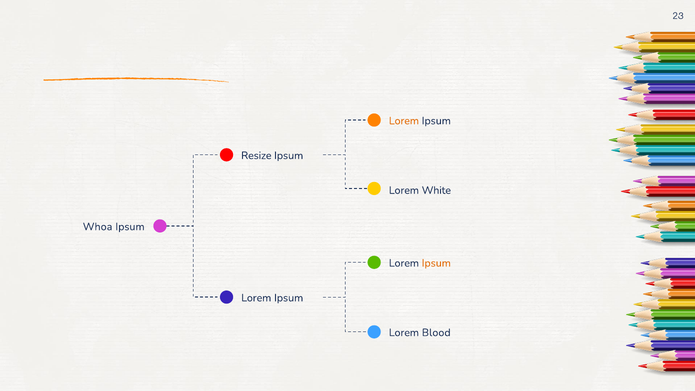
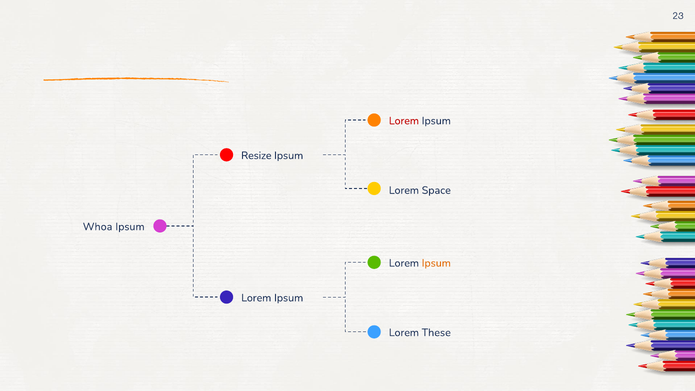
Lorem colour: orange -> red (404, 121)
White: White -> Space (436, 190)
Blood: Blood -> These (436, 333)
